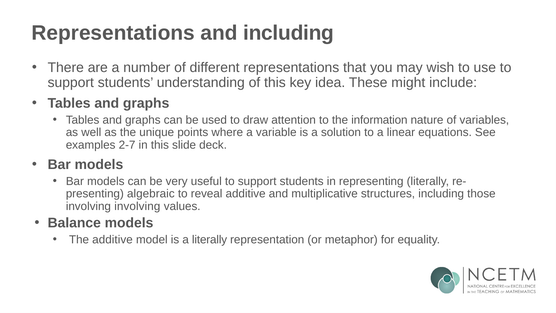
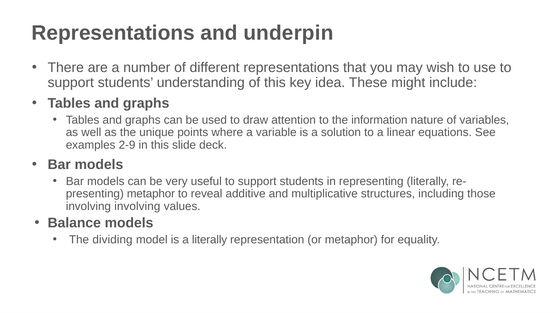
and including: including -> underpin (288, 33)
2-7: 2-7 -> 2-9 (127, 145)
algebraic: algebraic -> metaphor (151, 194)
The additive: additive -> dividing (112, 239)
